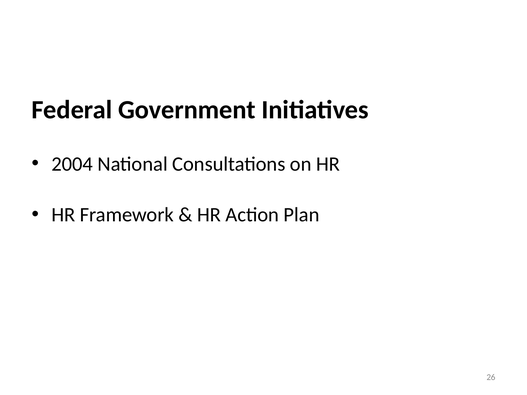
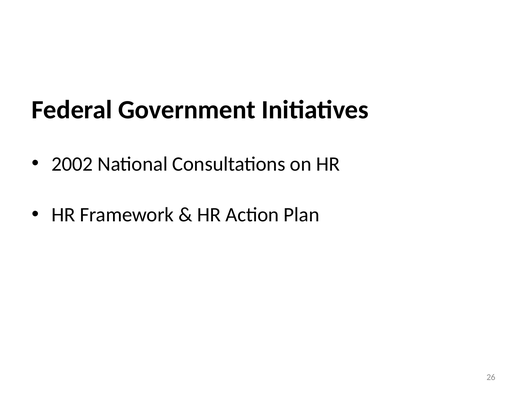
2004: 2004 -> 2002 (72, 164)
